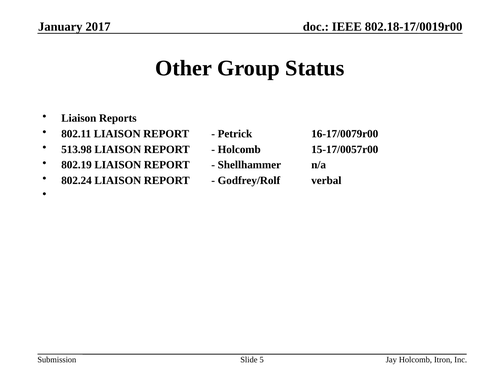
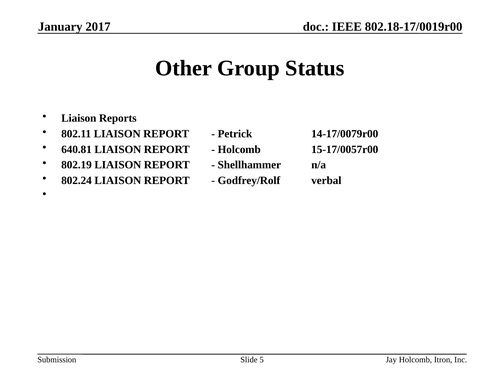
16-17/0079r00: 16-17/0079r00 -> 14-17/0079r00 (345, 134)
513.98: 513.98 -> 640.81 (77, 149)
